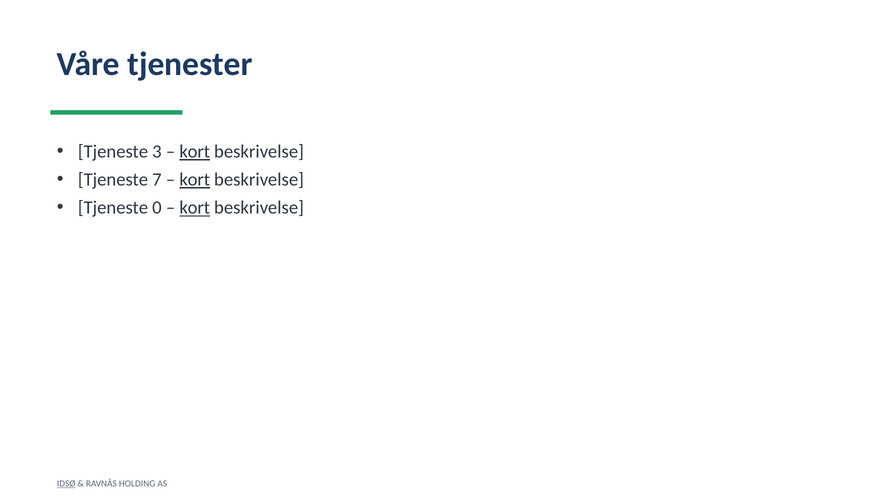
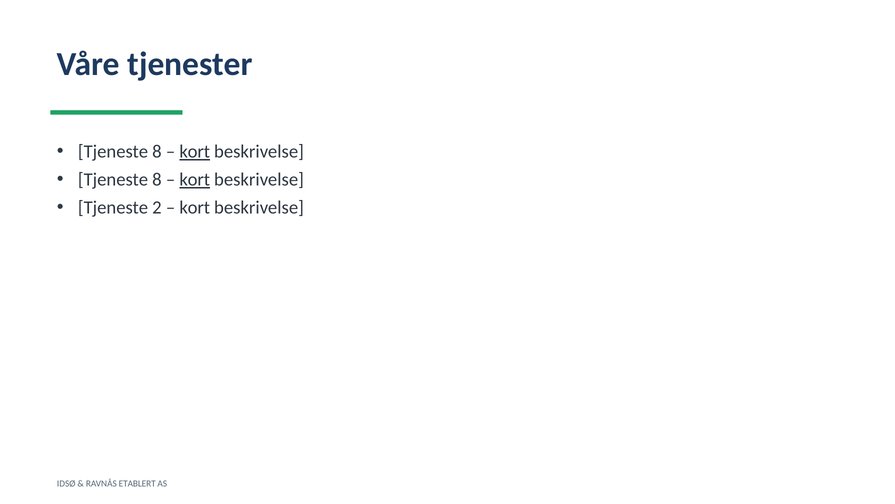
3: 3 -> 8 (157, 152)
7: 7 -> 8 (157, 180)
0: 0 -> 2 (157, 208)
kort underline: present -> none (195, 208)
IDSØ underline: present -> none (66, 483)
HOLDING: HOLDING -> ETABLERT (137, 483)
